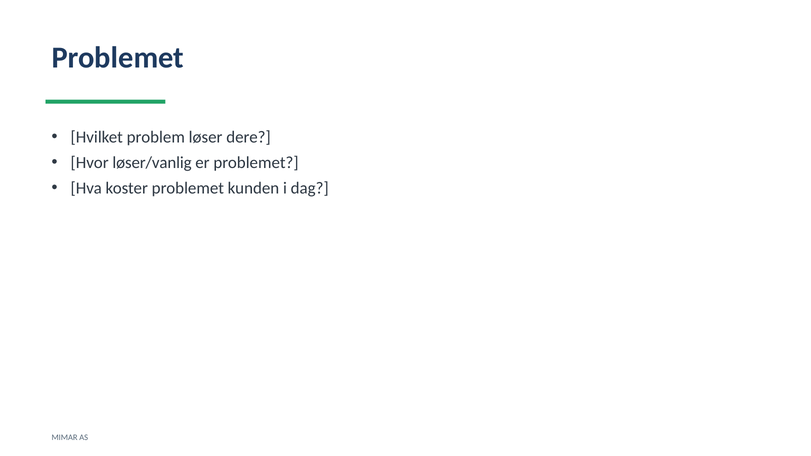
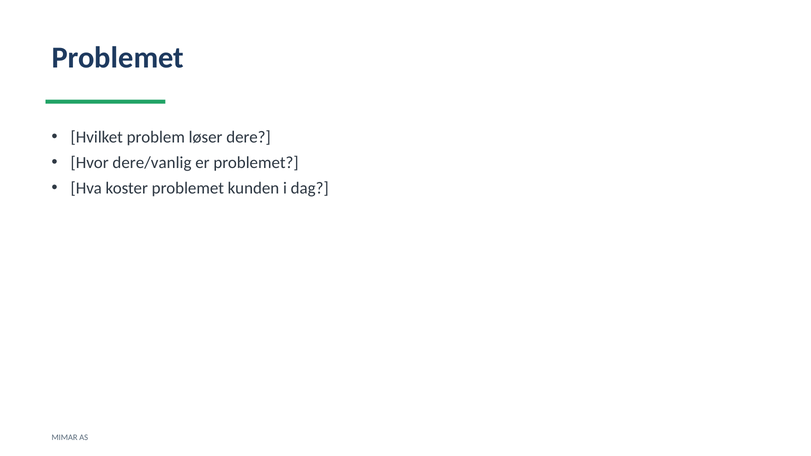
løser/vanlig: løser/vanlig -> dere/vanlig (152, 163)
